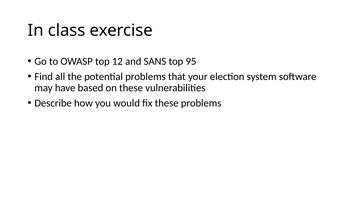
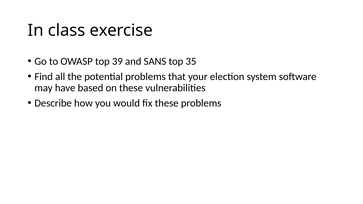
12: 12 -> 39 (117, 61)
95: 95 -> 35 (191, 61)
